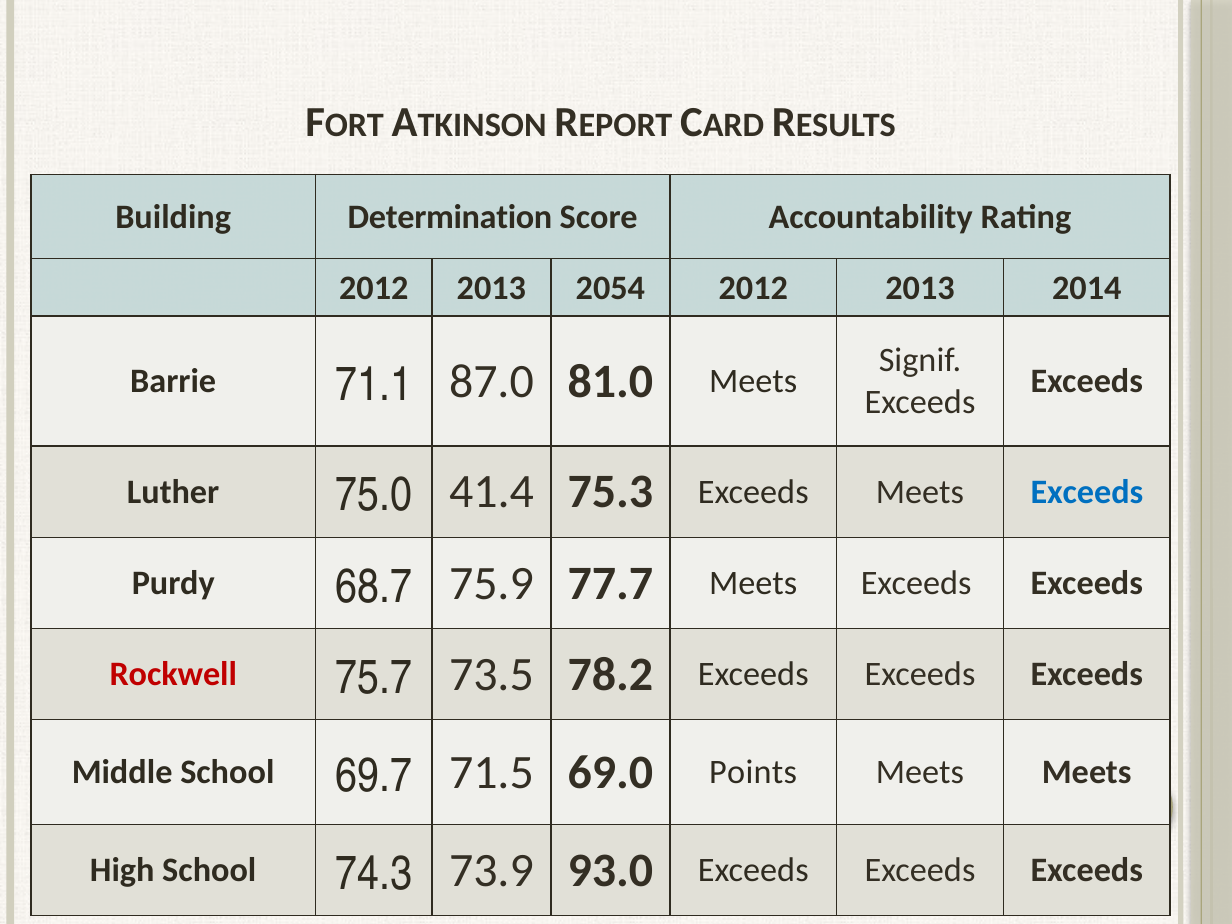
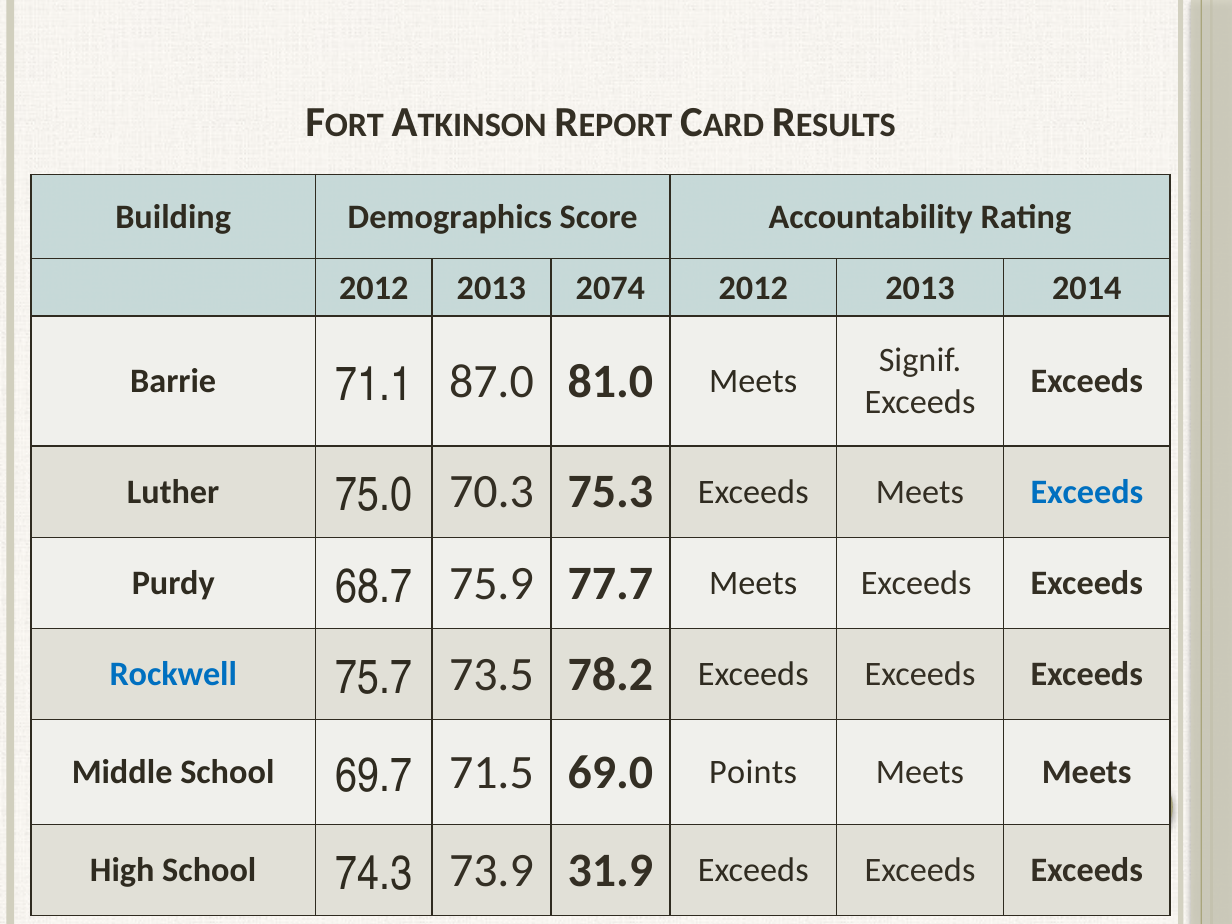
Determination: Determination -> Demographics (450, 217)
2054: 2054 -> 2074 (610, 288)
41.4: 41.4 -> 70.3 (491, 492)
Rockwell colour: red -> blue (173, 674)
93.0: 93.0 -> 31.9 (610, 870)
